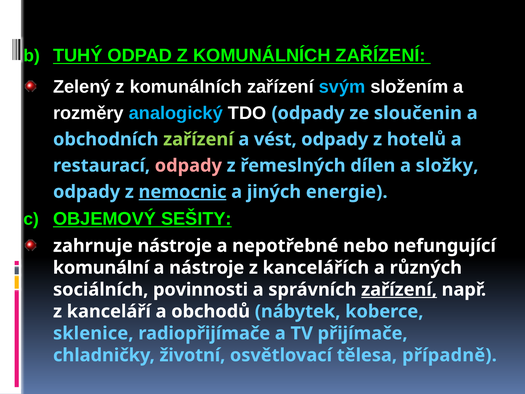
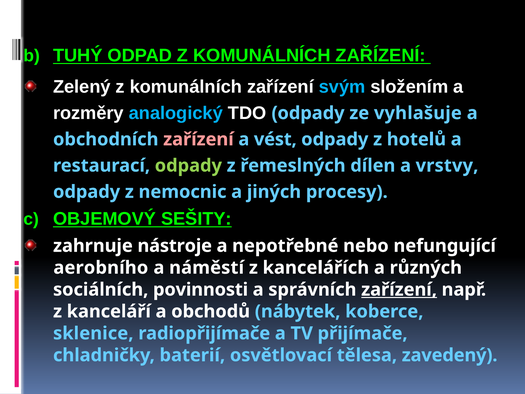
sloučenin: sloučenin -> vyhlašuje (418, 113)
zařízení colour: light green -> pink (198, 139)
odpady colour: pink -> light green (188, 165)
složky: složky -> vrstvy (447, 165)
nemocnic underline: present -> none (183, 192)
energie: energie -> procesy (347, 192)
komunální: komunální -> aerobního (101, 268)
a nástroje: nástroje -> náměstí (207, 268)
životní: životní -> baterií (192, 355)
případně: případně -> zavedený (450, 355)
